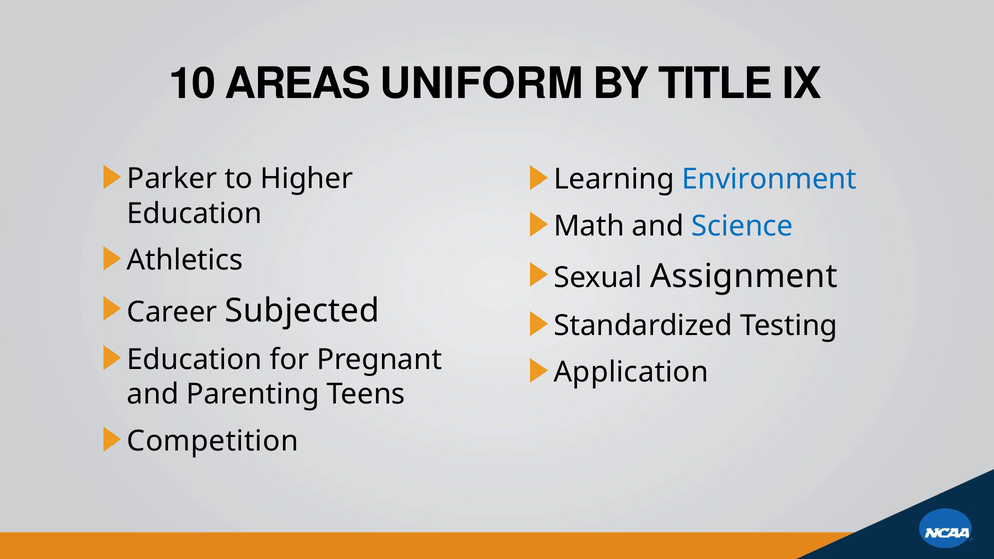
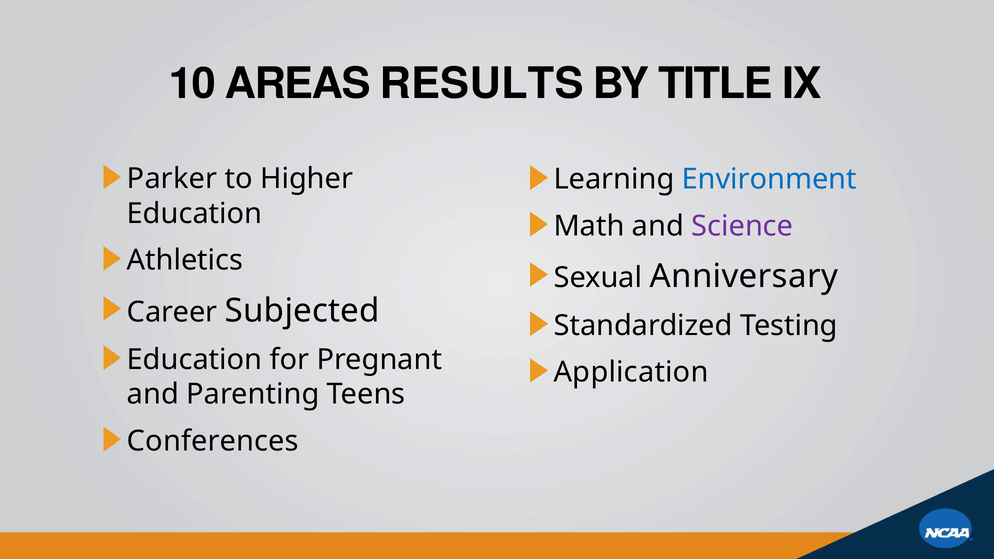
UNIFORM: UNIFORM -> RESULTS (482, 84)
Science colour: blue -> purple (742, 226)
Assignment: Assignment -> Anniversary (744, 277)
Competition: Competition -> Conferences (213, 441)
